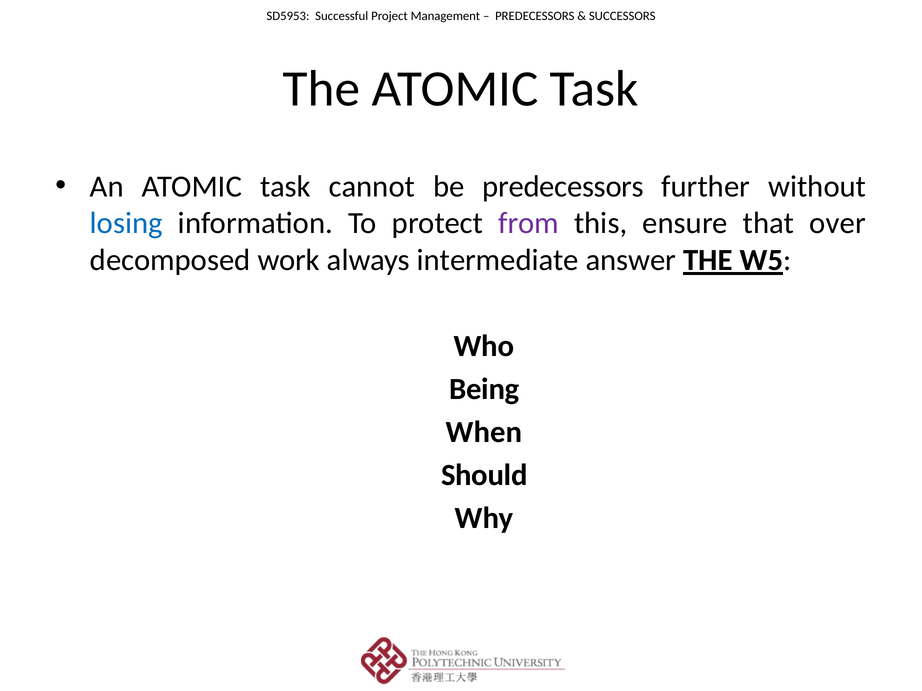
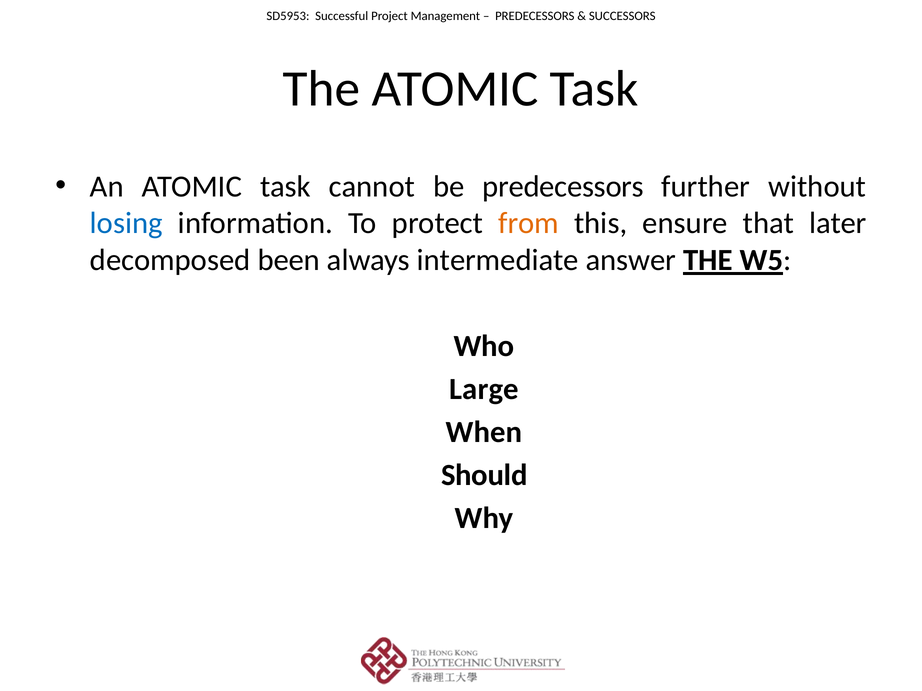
from colour: purple -> orange (529, 223)
over: over -> later (838, 223)
work: work -> been (289, 260)
Being: Being -> Large (484, 389)
